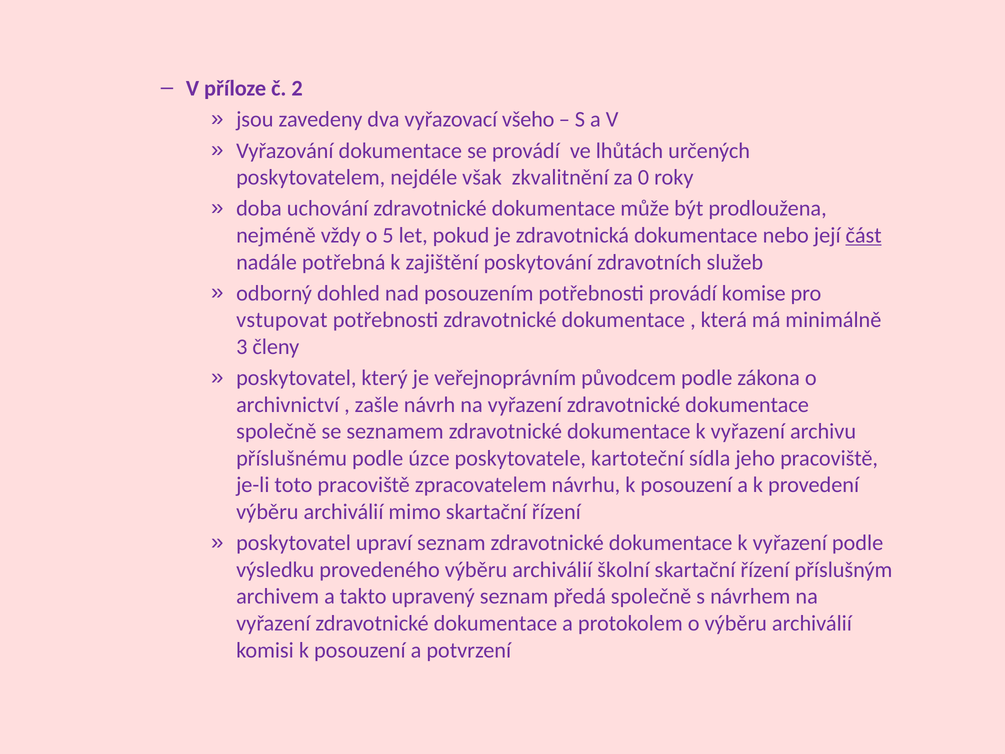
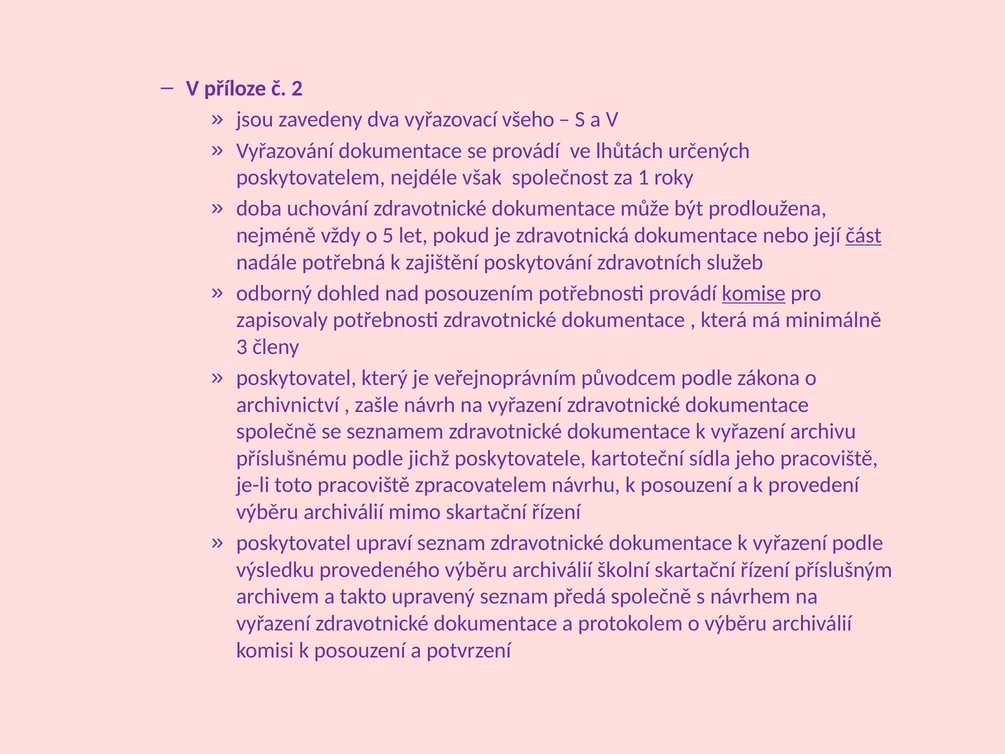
zkvalitnění: zkvalitnění -> společnost (560, 177)
0: 0 -> 1 (643, 177)
komise underline: none -> present (754, 293)
vstupovat: vstupovat -> zapisovaly (282, 320)
úzce: úzce -> jichž (429, 458)
